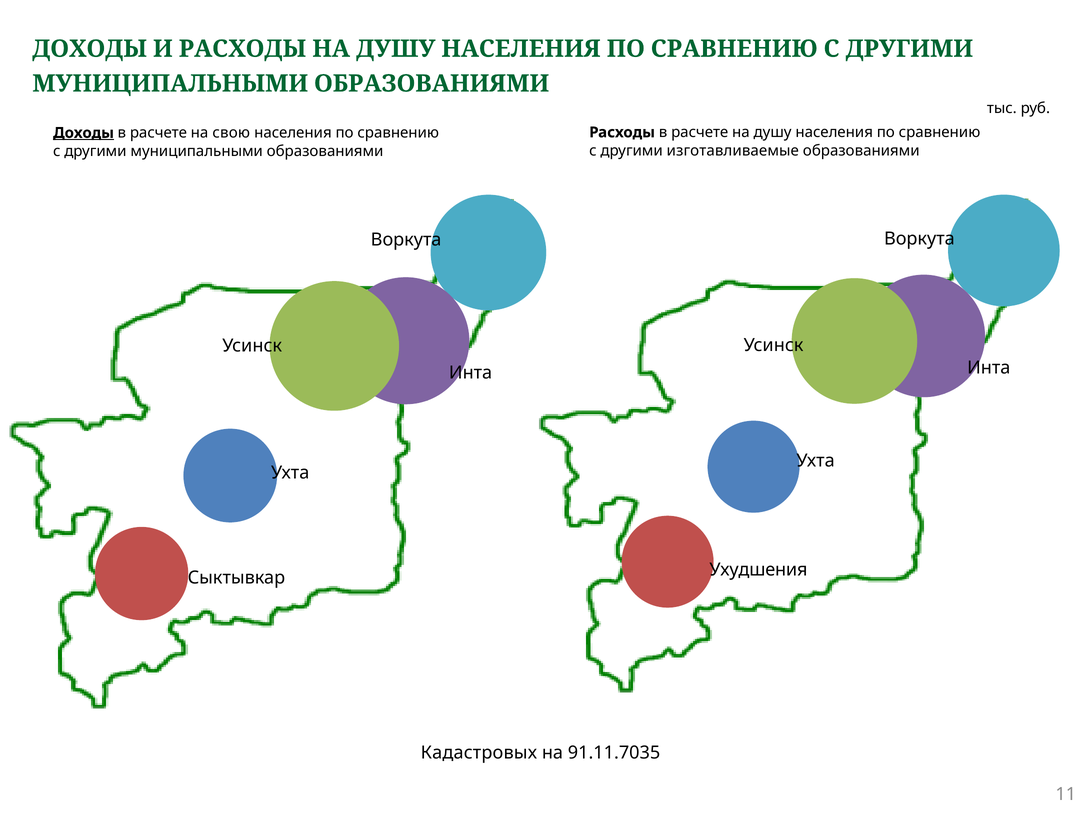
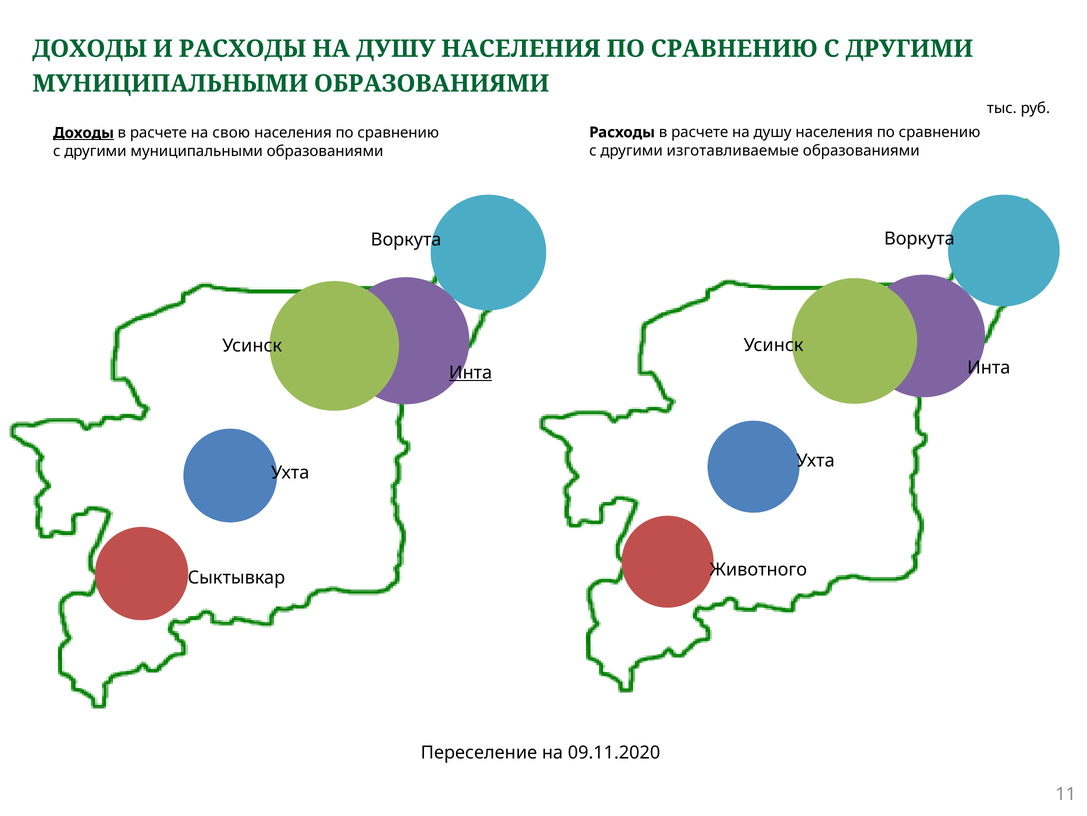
Инта underline: none -> present (471, 372)
Ухудшения: Ухудшения -> Животного (758, 569)
Кадастровых: Кадастровых -> Переселение (479, 752)
91.11.7035: 91.11.7035 -> 09.11.2020 (614, 752)
